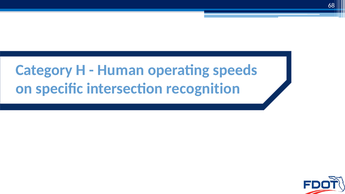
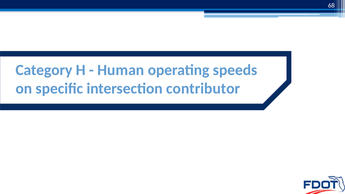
recognition: recognition -> contributor (203, 89)
